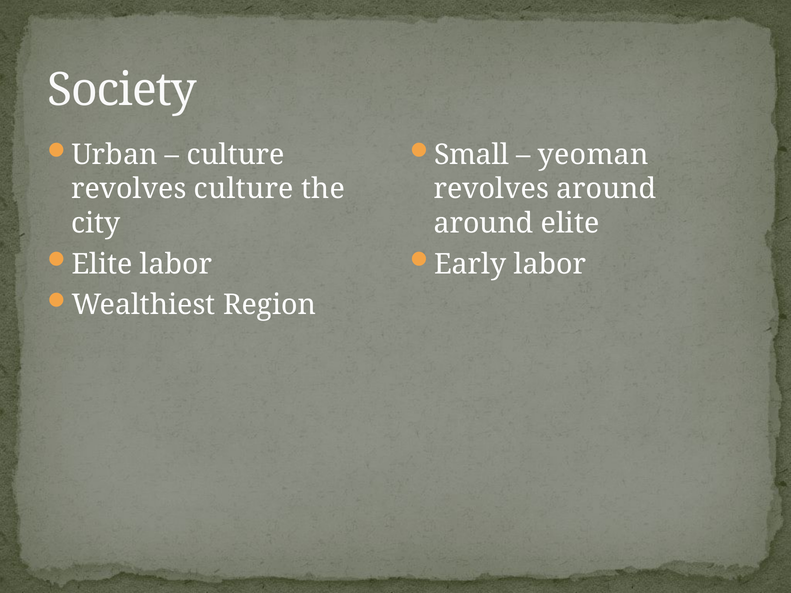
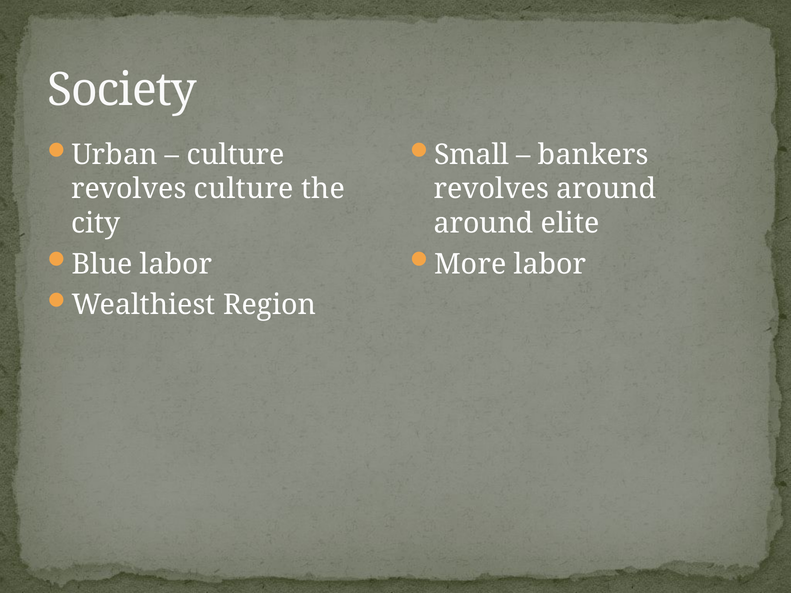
yeoman: yeoman -> bankers (593, 155)
Elite: Elite -> Blue (102, 264)
Early: Early -> More (470, 264)
